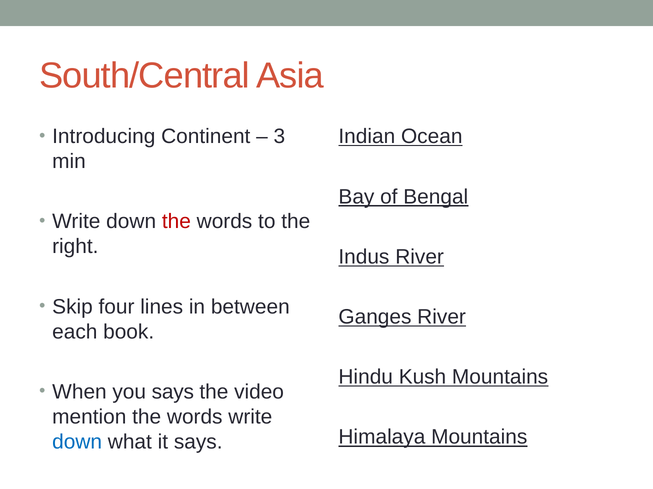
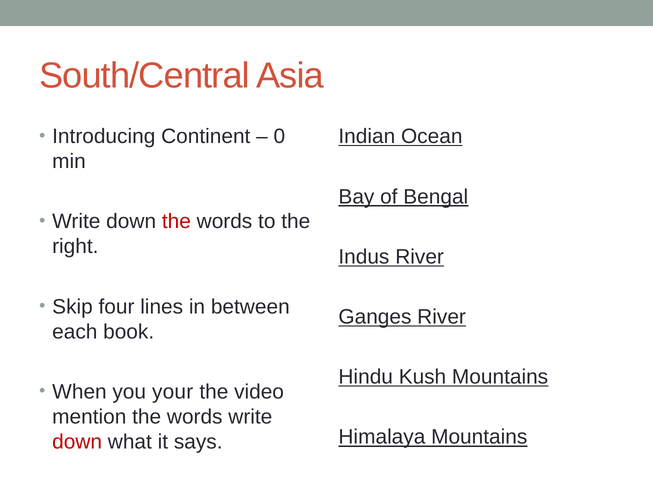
3: 3 -> 0 (279, 137)
you says: says -> your (173, 392)
down colour: blue -> red (77, 442)
